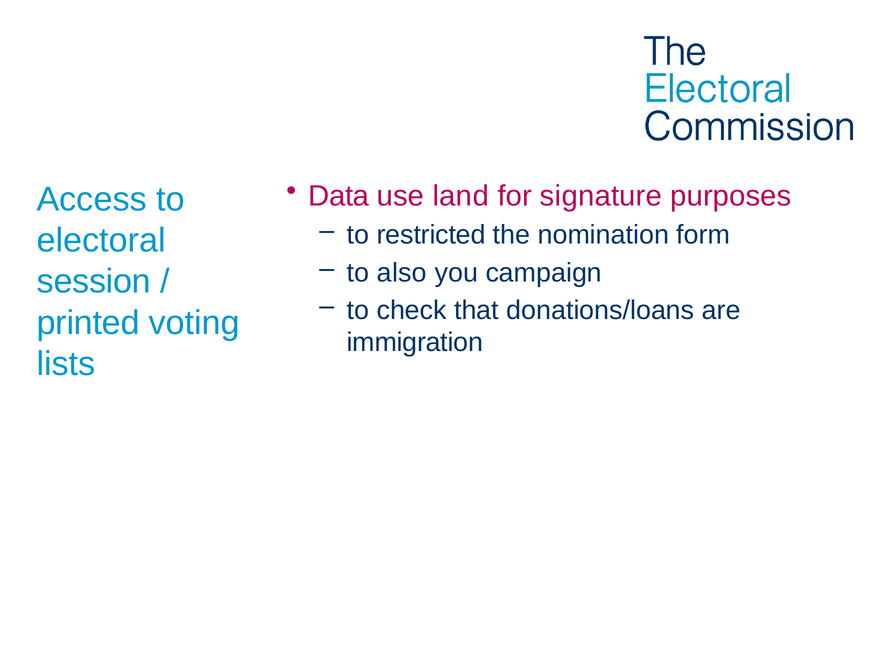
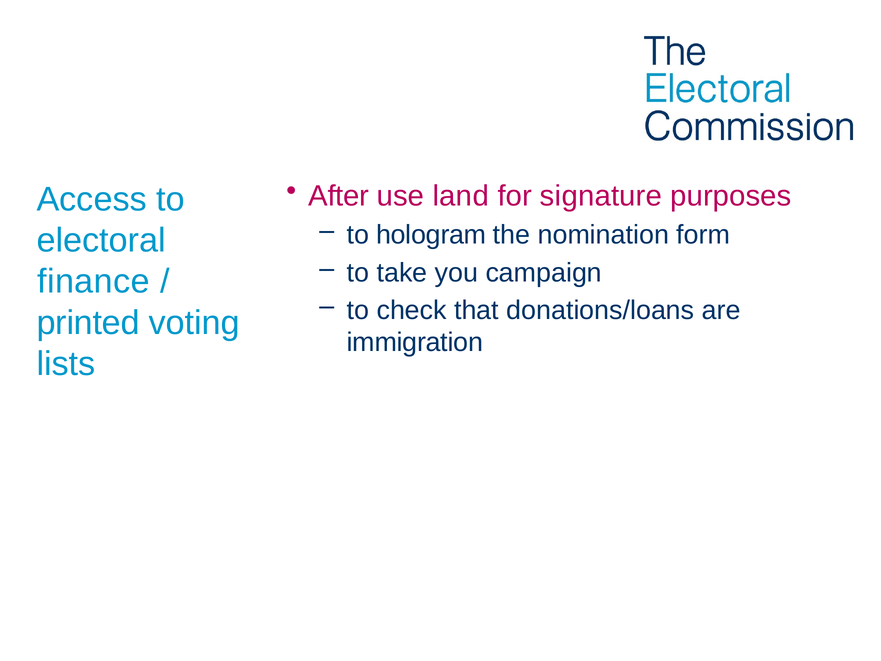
Data: Data -> After (339, 196)
restricted: restricted -> hologram (431, 235)
also: also -> take (402, 273)
session: session -> finance (93, 281)
